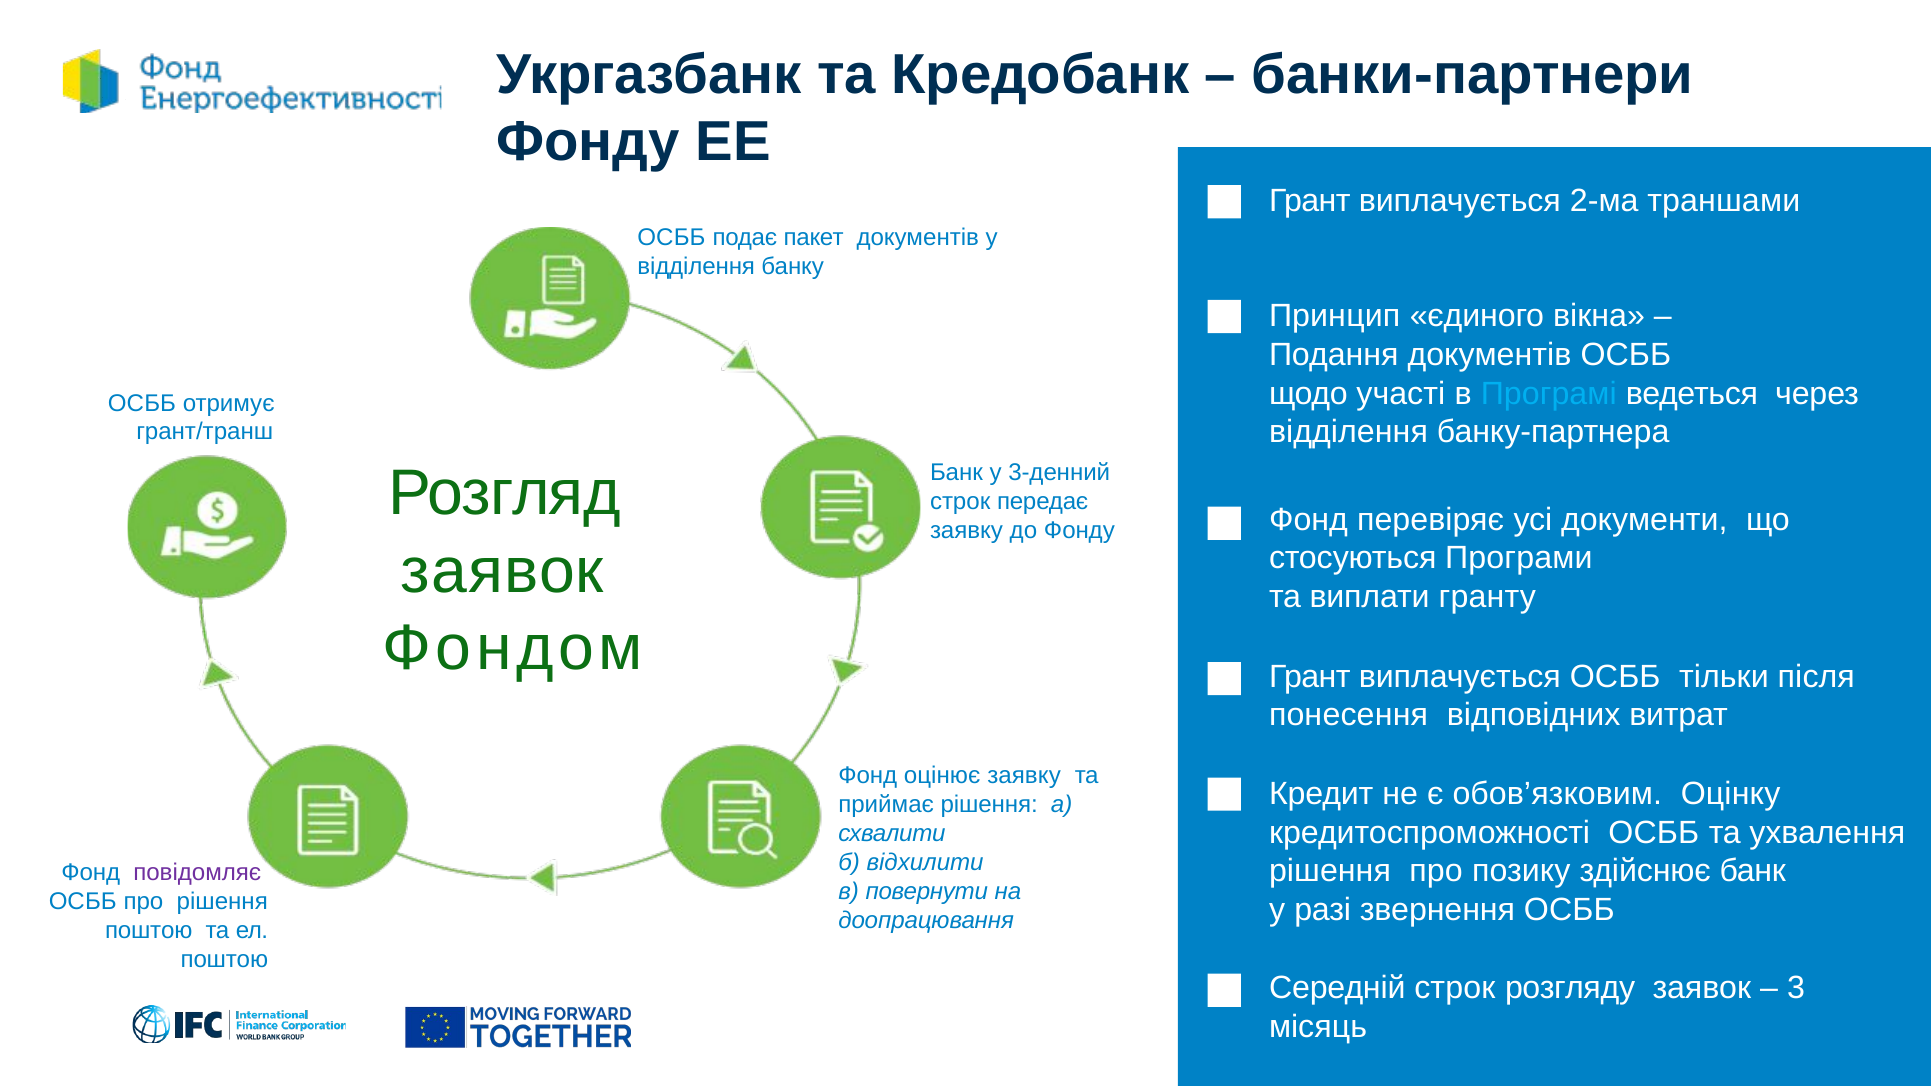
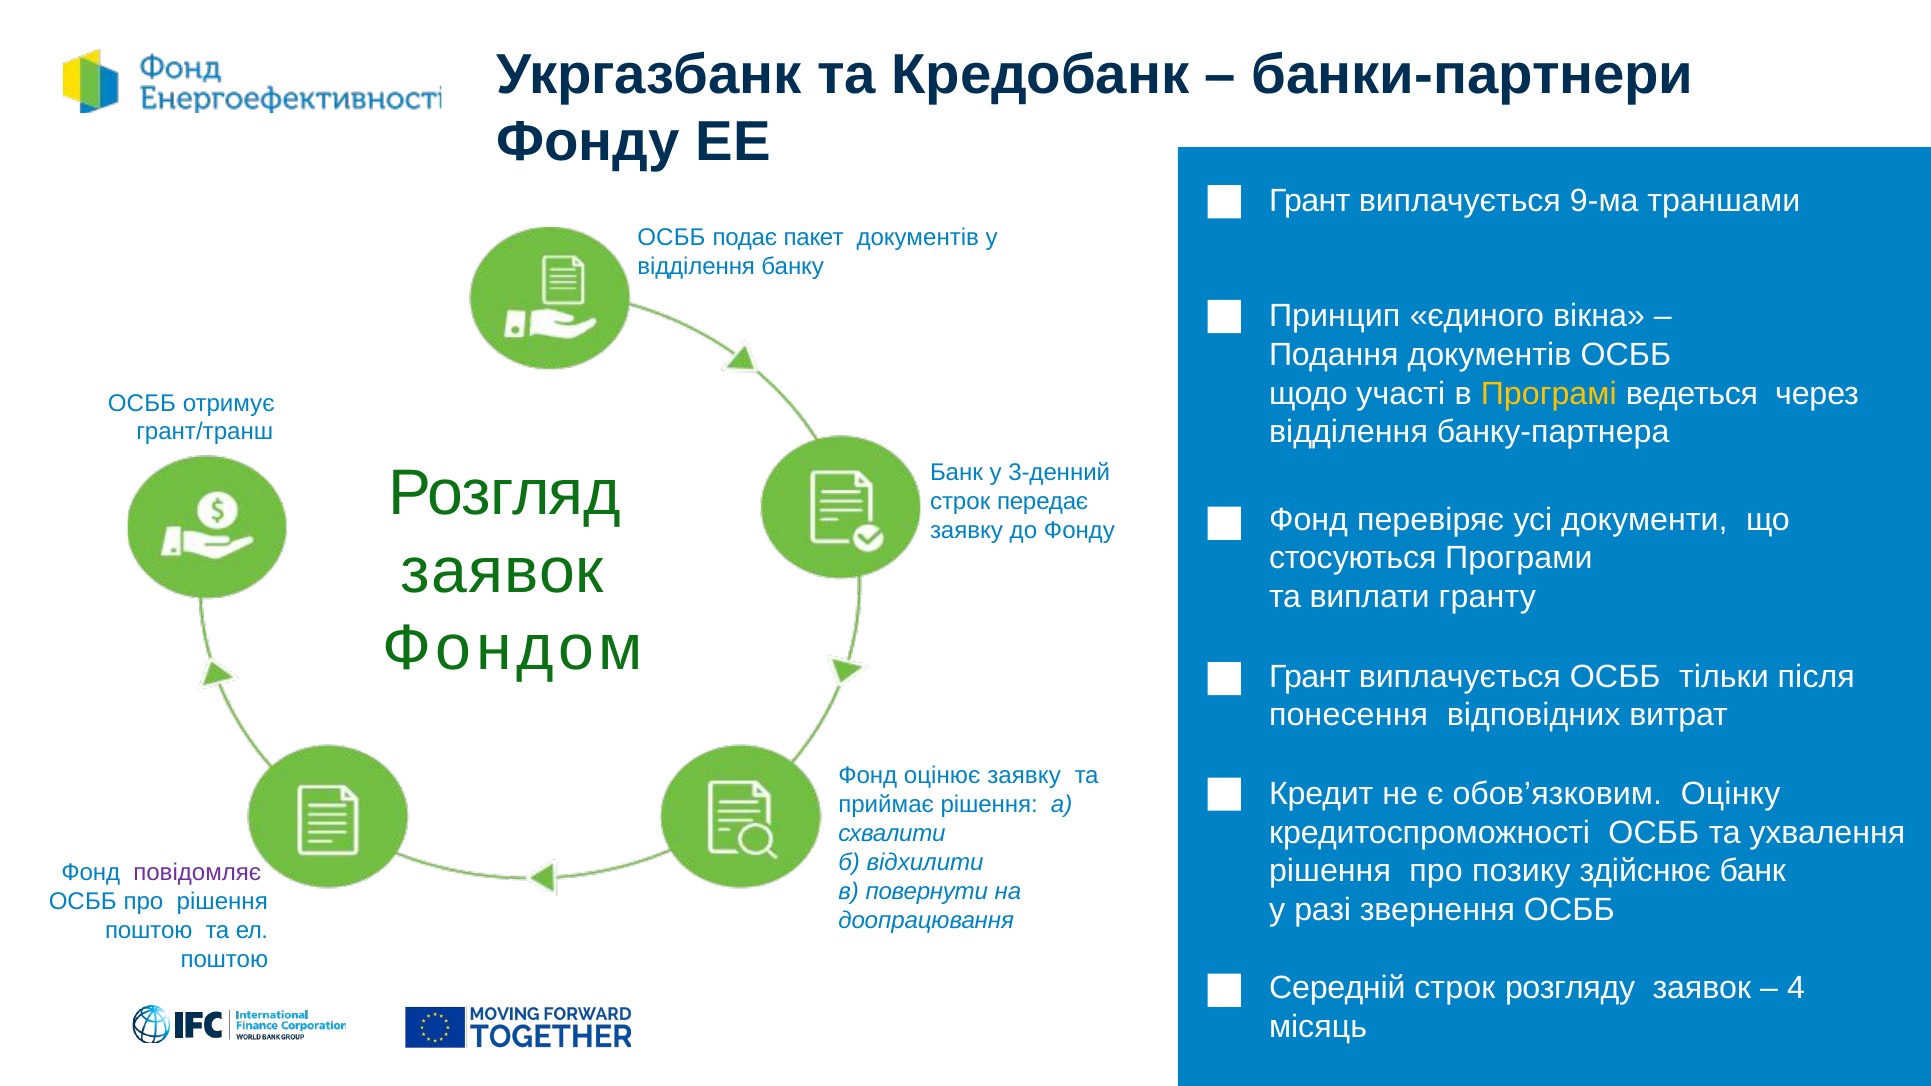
2-ма: 2-ма -> 9-ма (1604, 201)
Програмі colour: light blue -> yellow (1549, 394)
3: 3 -> 4 (1796, 988)
